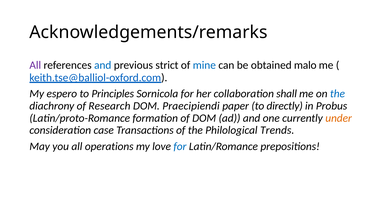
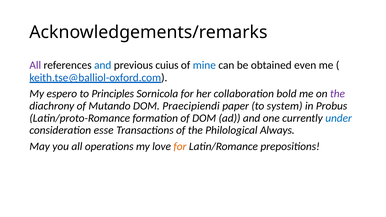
strict: strict -> cuius (167, 65)
malo: malo -> even (305, 65)
shall: shall -> bold (287, 94)
the colour: blue -> purple (337, 94)
Research: Research -> Mutando (110, 106)
directly: directly -> system (285, 106)
under colour: orange -> blue (339, 118)
case: case -> esse (104, 130)
Trends: Trends -> Always (277, 130)
for colour: blue -> orange (180, 146)
